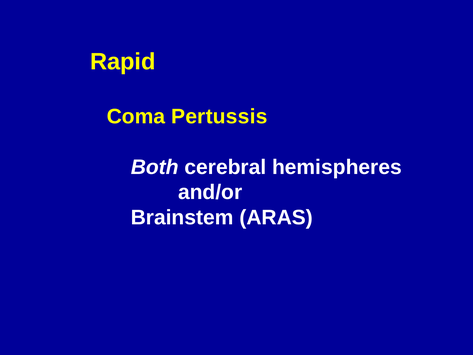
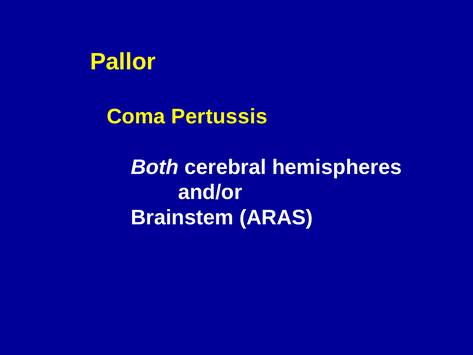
Rapid: Rapid -> Pallor (123, 62)
